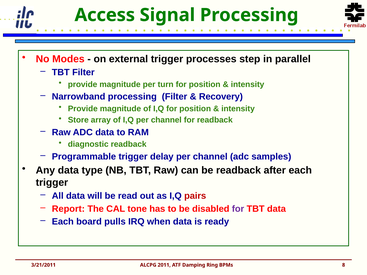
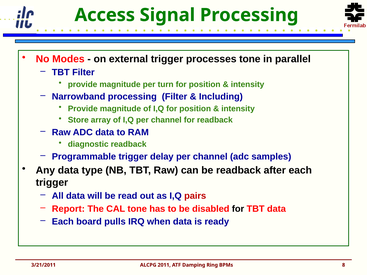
processes step: step -> tone (250, 59)
Recovery: Recovery -> Including (221, 97)
for colour: purple -> black (238, 209)
